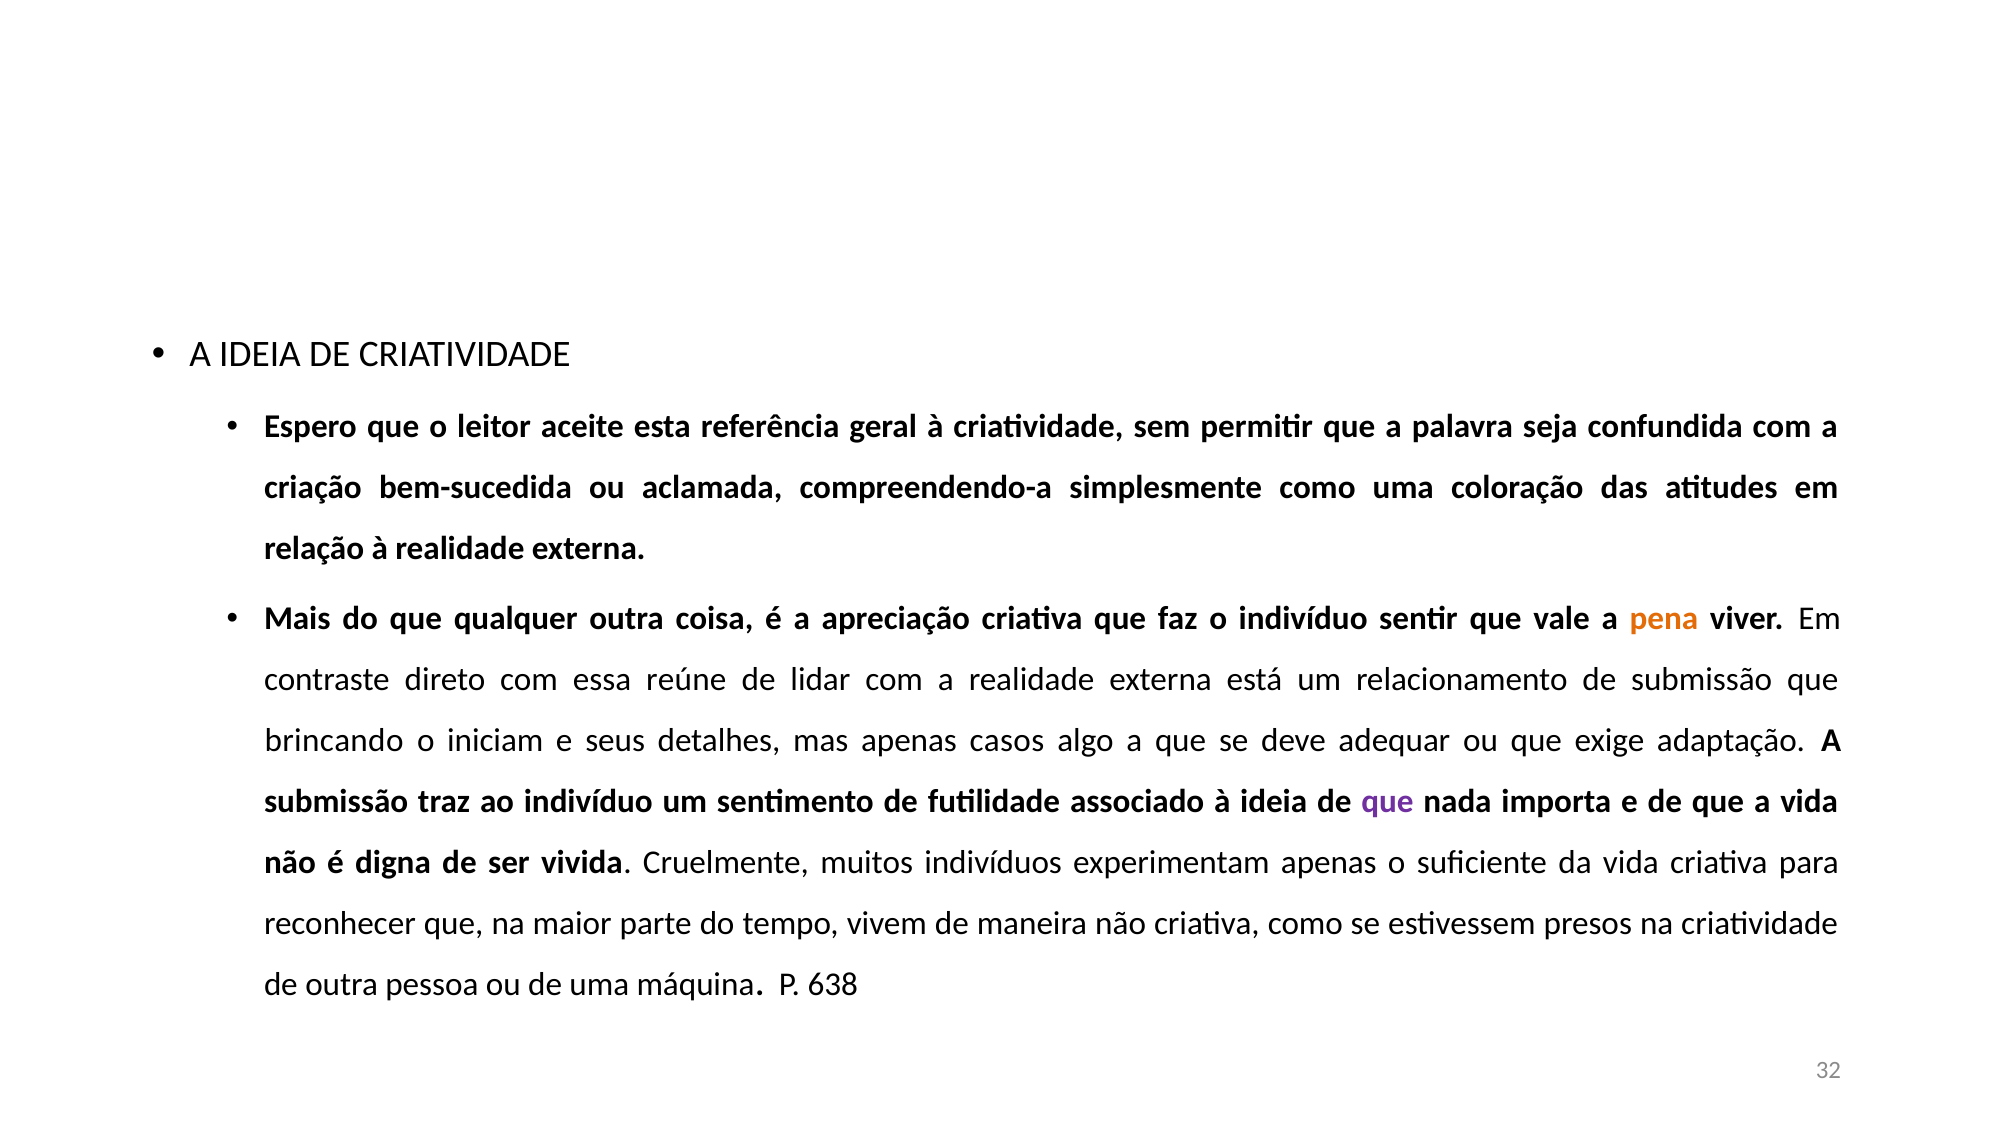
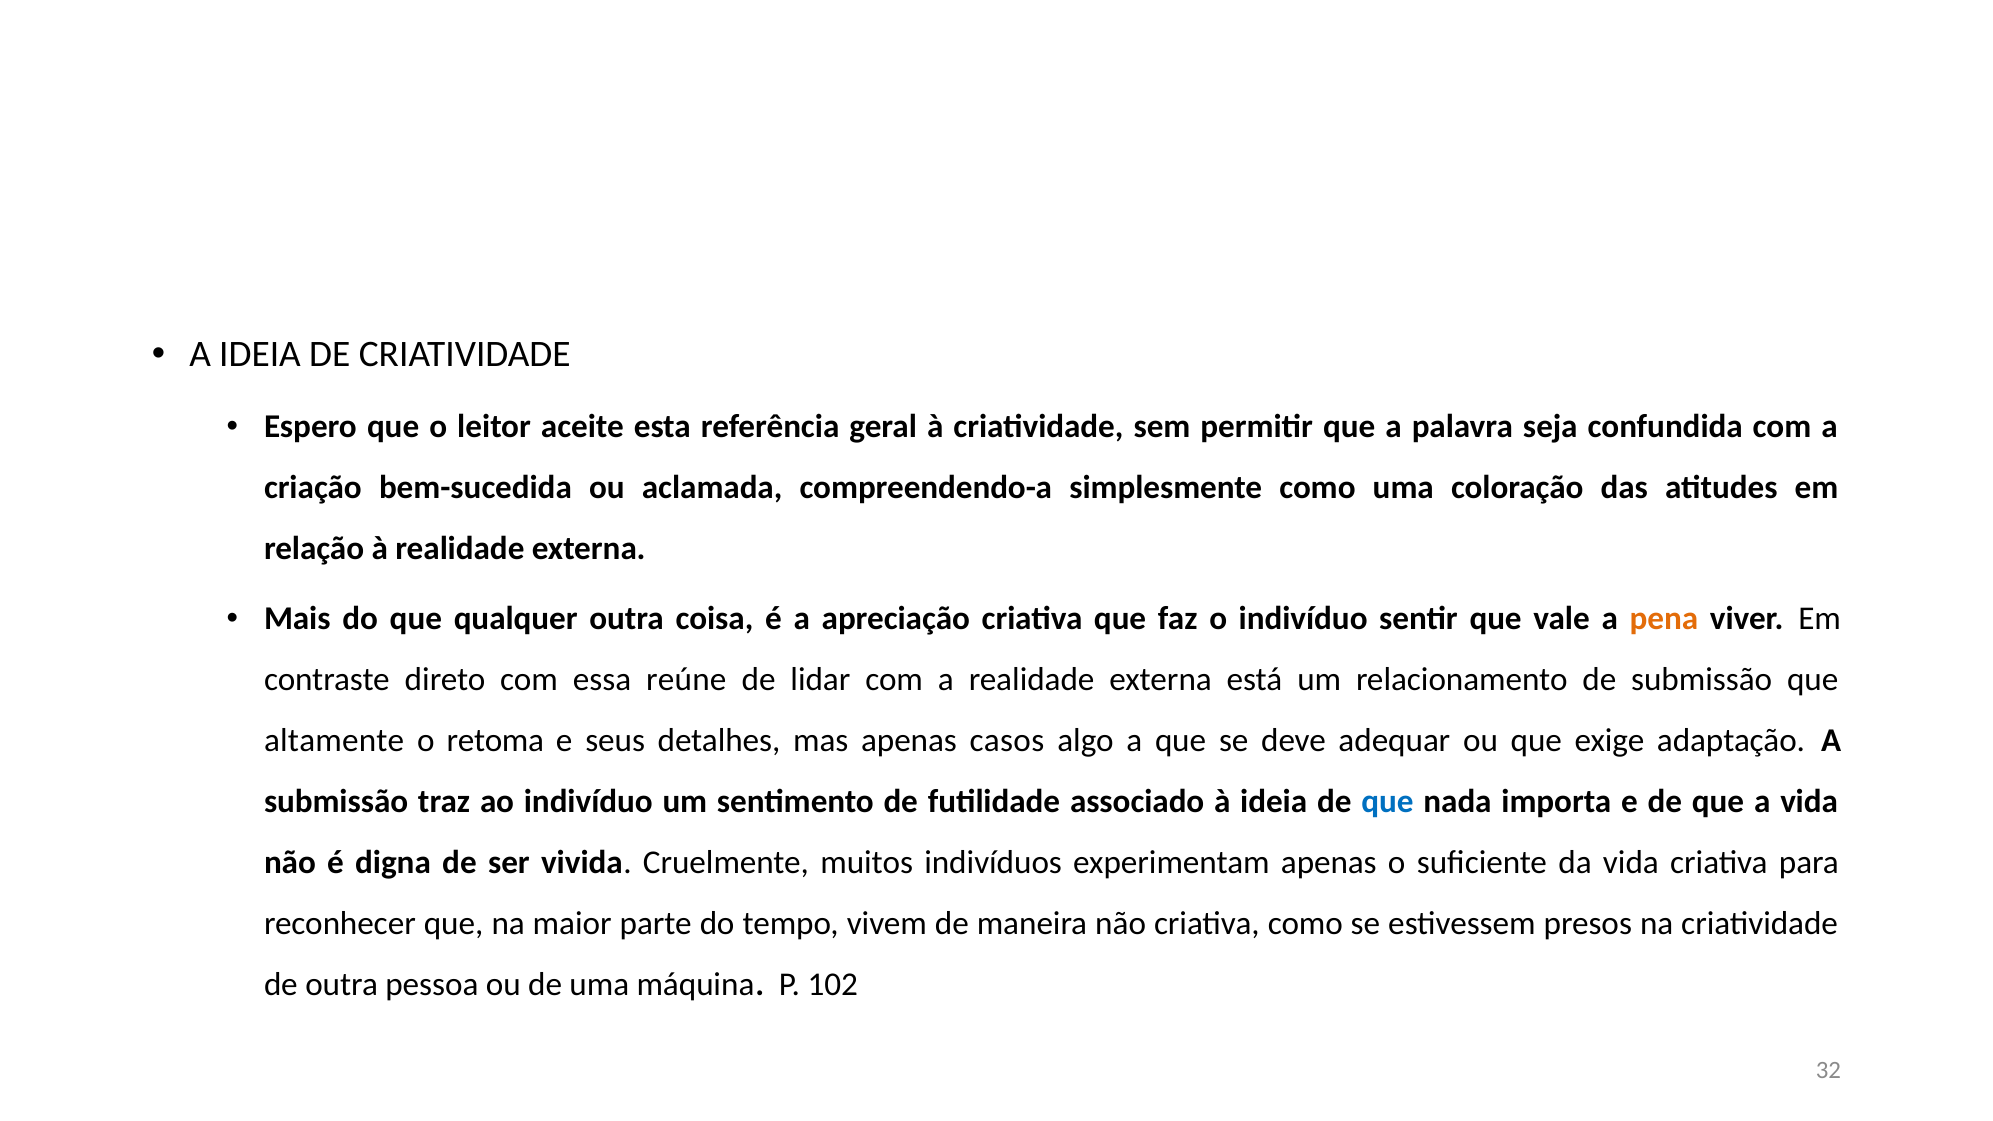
brincando: brincando -> altamente (334, 741)
iniciam: iniciam -> retoma (495, 741)
que colour: purple -> blue (1388, 802)
638: 638 -> 102 (833, 985)
